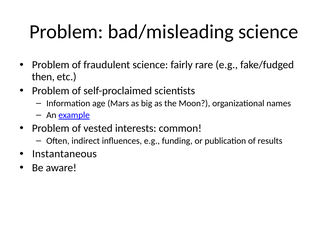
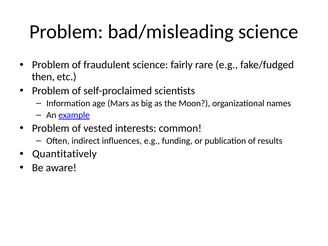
Instantaneous: Instantaneous -> Quantitatively (64, 154)
